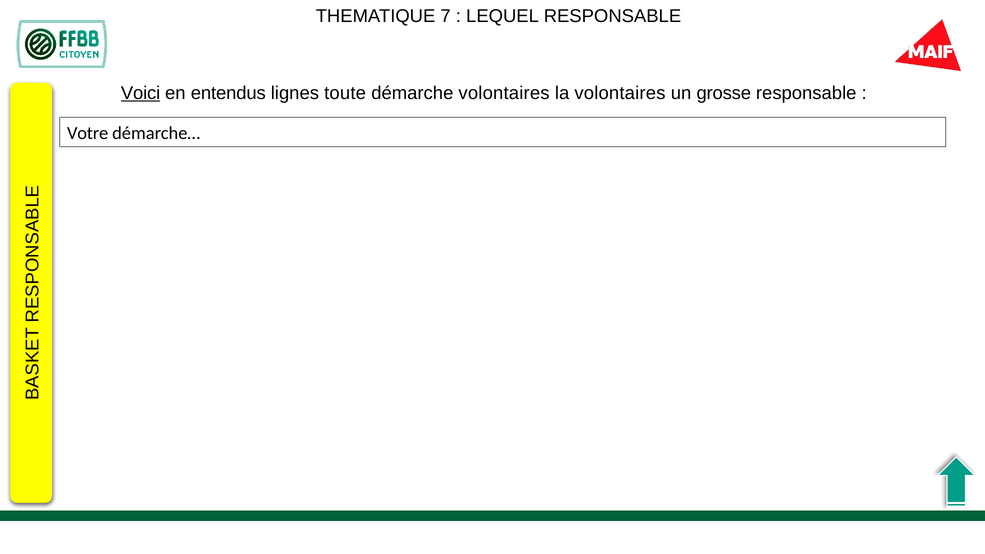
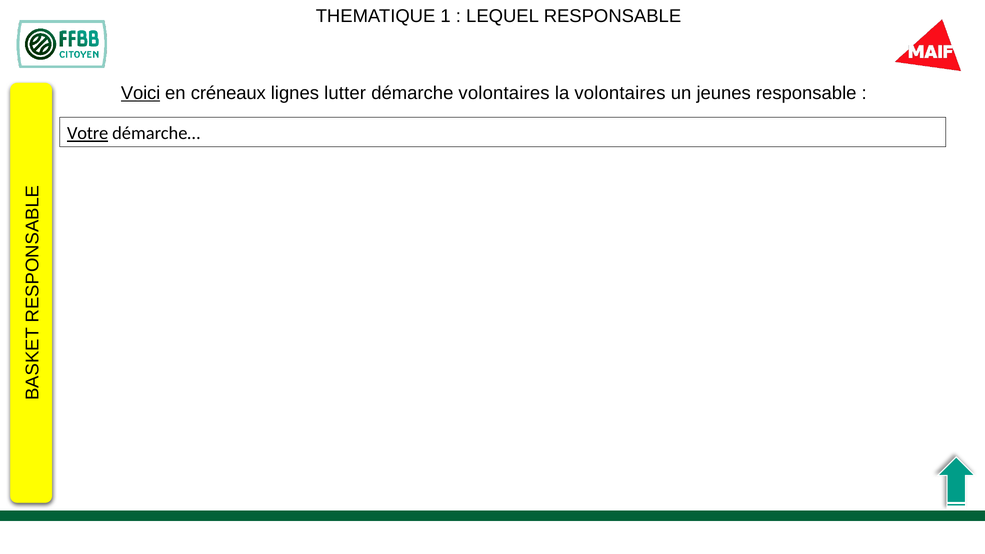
7: 7 -> 1 (446, 16)
entendus: entendus -> créneaux (228, 93)
toute: toute -> lutter (345, 93)
grosse: grosse -> jeunes (724, 93)
Votre underline: none -> present (88, 133)
